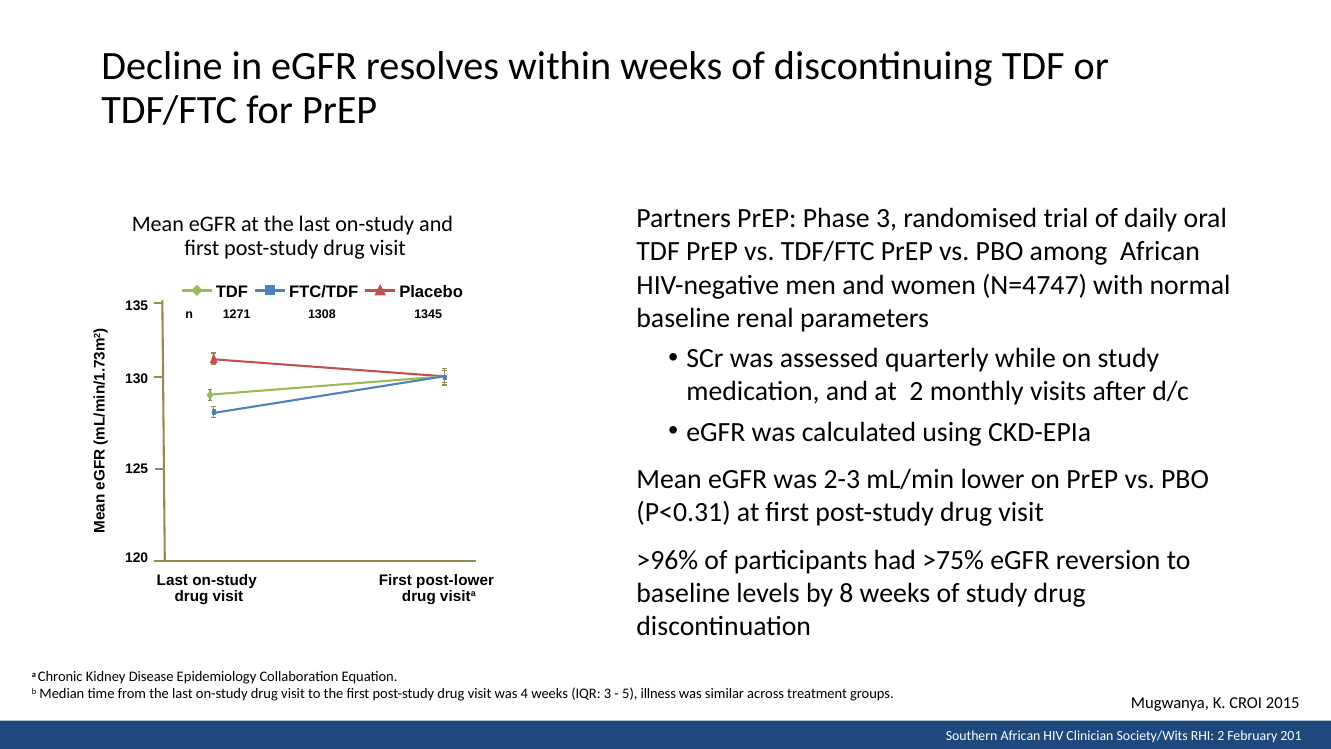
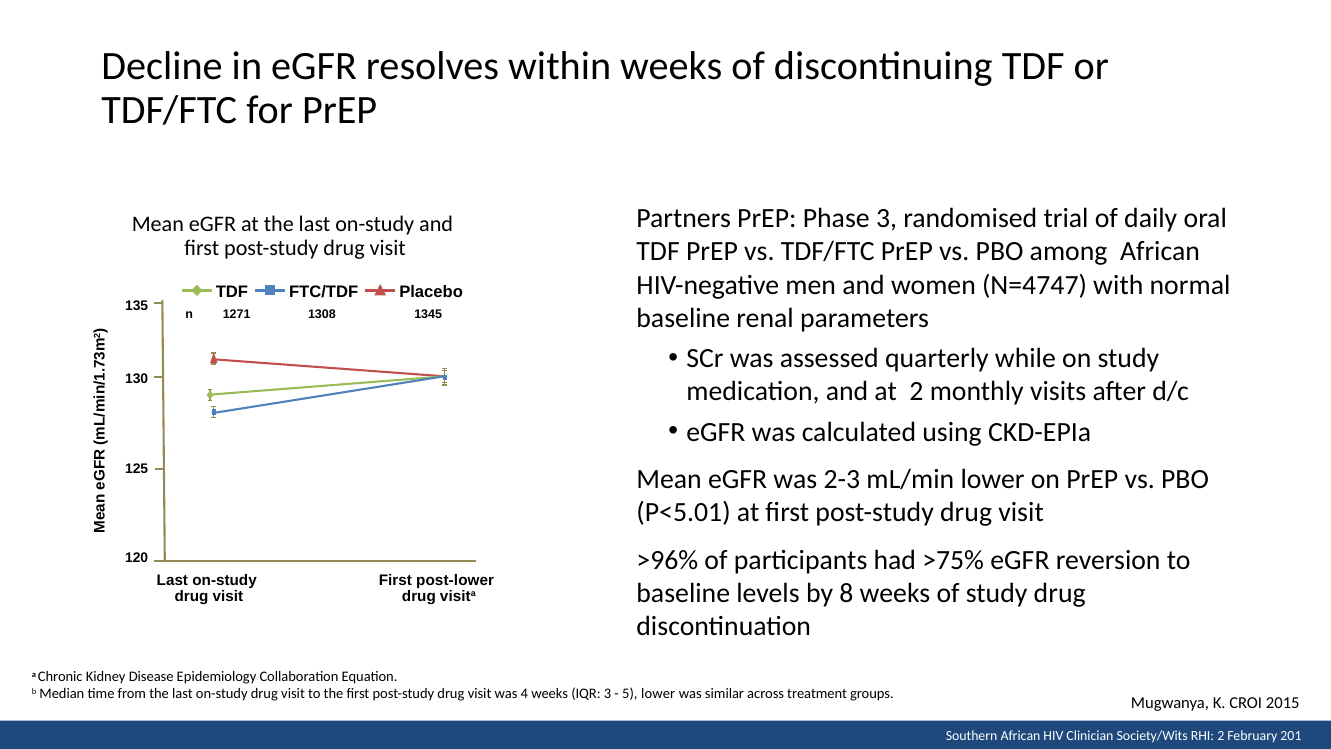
P<0.31: P<0.31 -> P<5.01 (684, 512)
5 illness: illness -> lower (658, 694)
